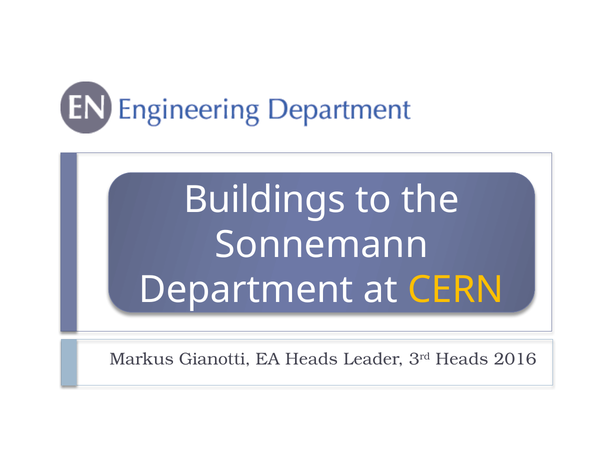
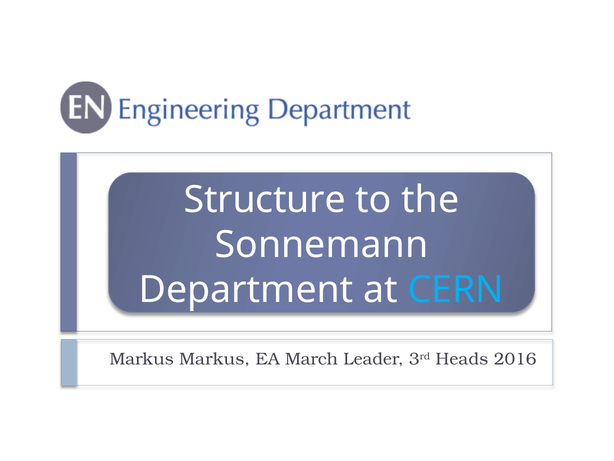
Buildings: Buildings -> Structure (265, 200)
CERN colour: yellow -> light blue (456, 290)
Markus Gianotti: Gianotti -> Markus (215, 359)
EA Heads: Heads -> March (312, 359)
